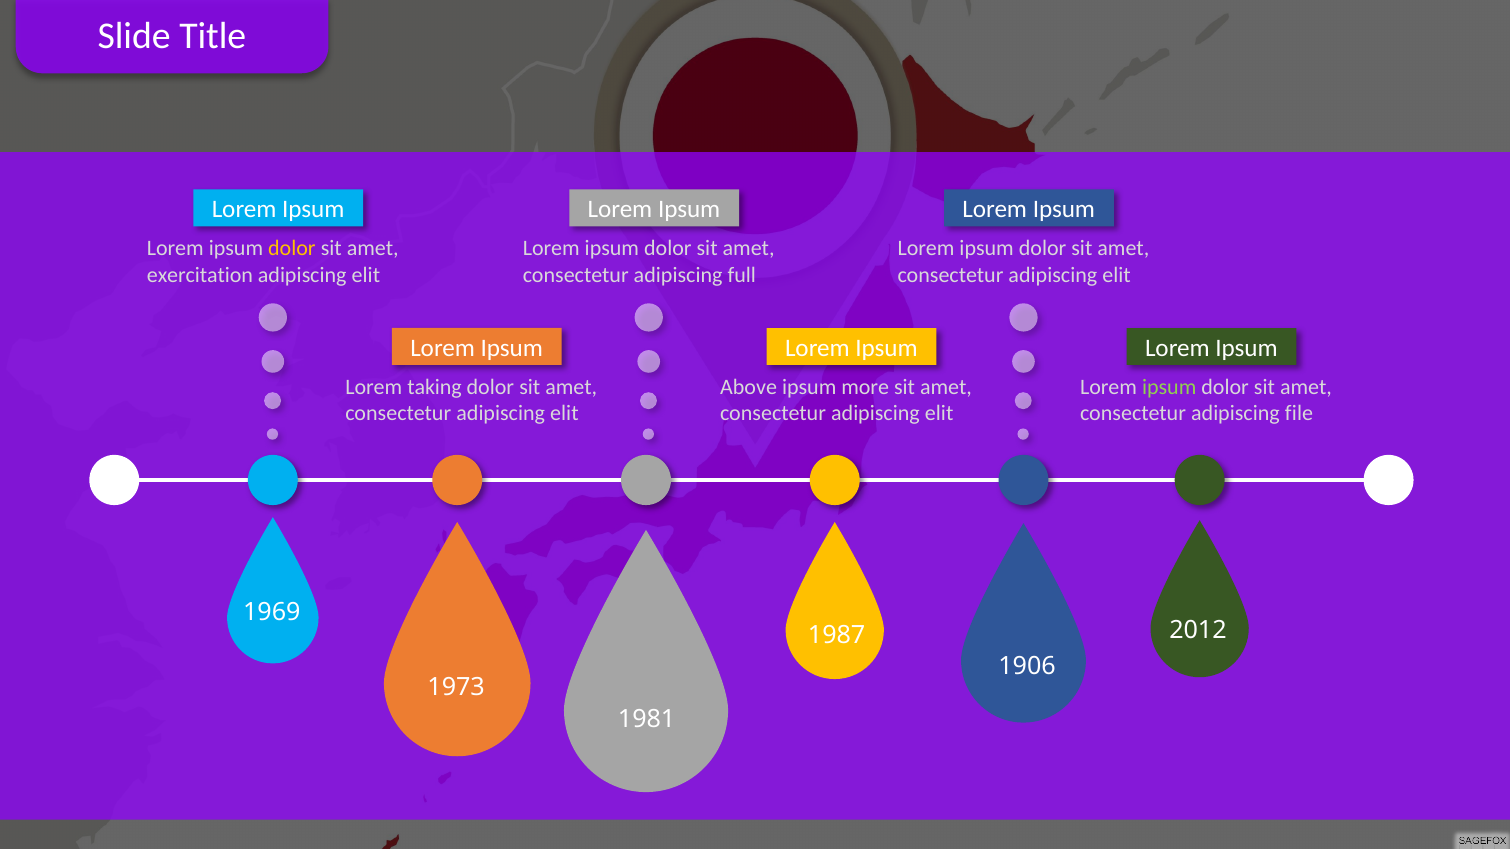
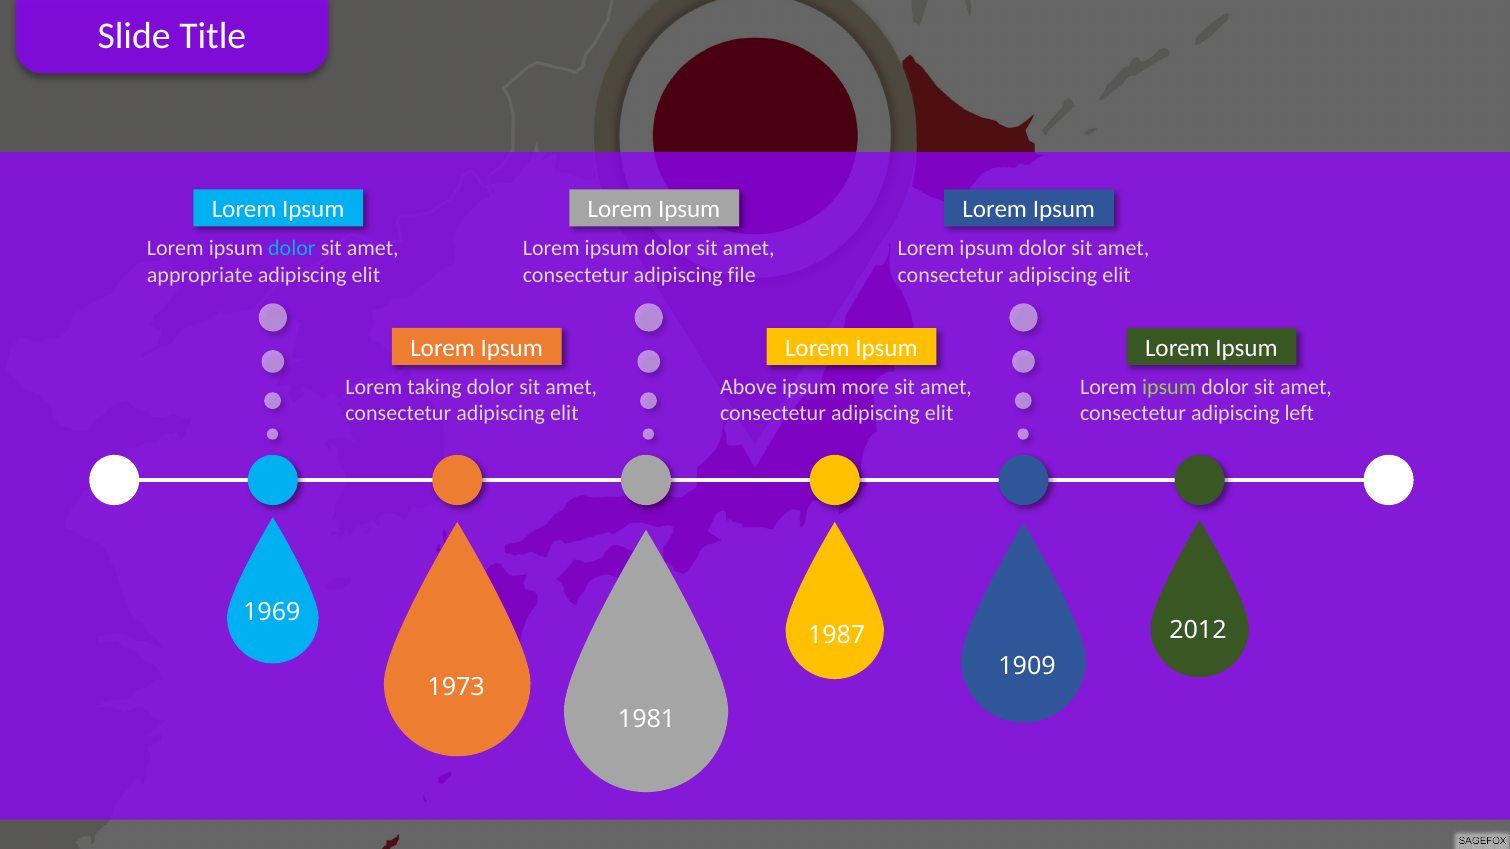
dolor colour: yellow -> light blue (292, 249)
exercitation: exercitation -> appropriate (200, 275)
full: full -> file (742, 275)
file: file -> left (1299, 414)
1906: 1906 -> 1909 (1027, 667)
